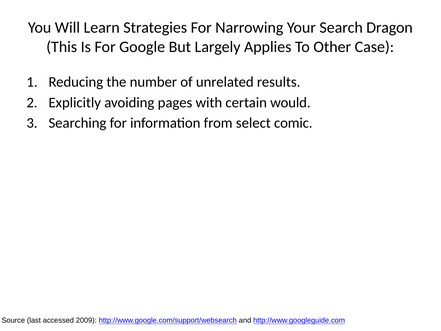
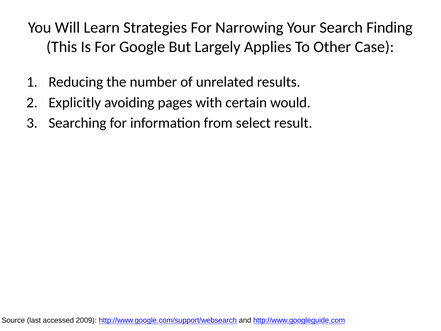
Dragon: Dragon -> Finding (390, 28)
comic: comic -> result (293, 123)
